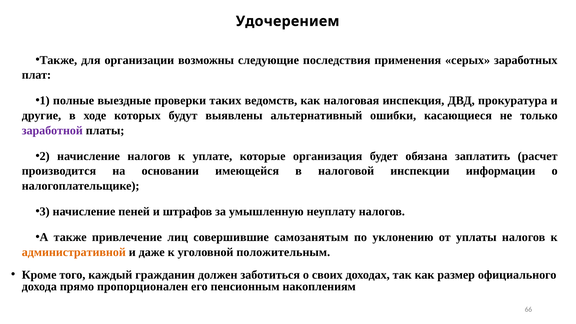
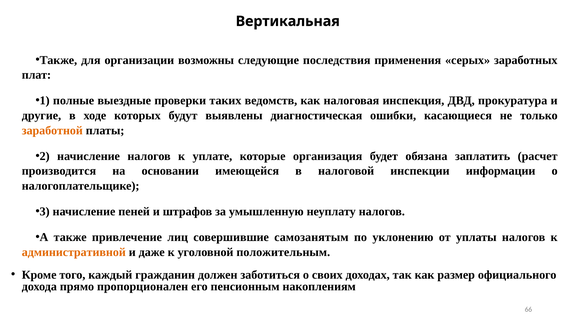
Удочерением: Удочерением -> Вертикальная (288, 21)
альтернативный: альтернативный -> диагностическая (316, 116)
заработной colour: purple -> orange (52, 130)
